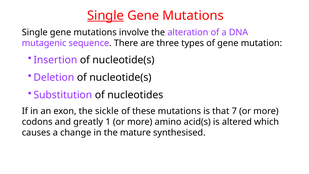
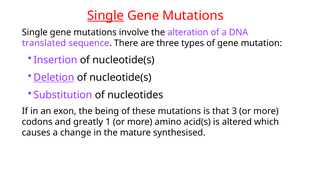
mutagenic: mutagenic -> translated (44, 43)
Deletion underline: none -> present (54, 77)
sickle: sickle -> being (107, 111)
7: 7 -> 3 (234, 111)
